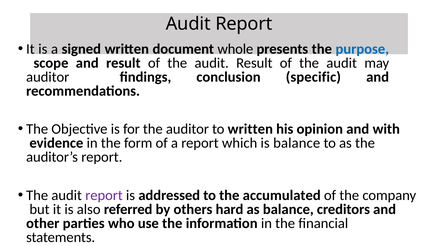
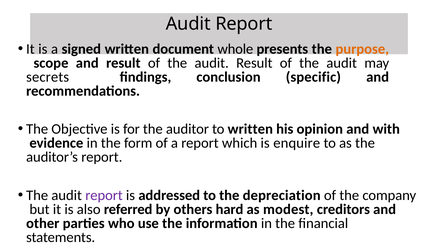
purpose colour: blue -> orange (362, 49)
auditor: auditor -> secrets (48, 77)
is balance: balance -> enquire (297, 143)
accumulated: accumulated -> depreciation (282, 196)
as balance: balance -> modest (288, 210)
